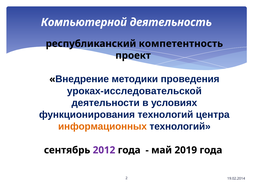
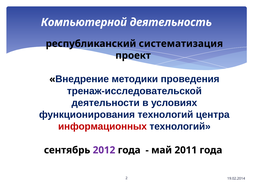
компетентность: компетентность -> систематизация (181, 44)
уроках-исследовательской: уроках-исследовательской -> тренаж-исследовательской (134, 91)
информационных colour: orange -> red (102, 126)
2019: 2019 -> 2011 (186, 150)
